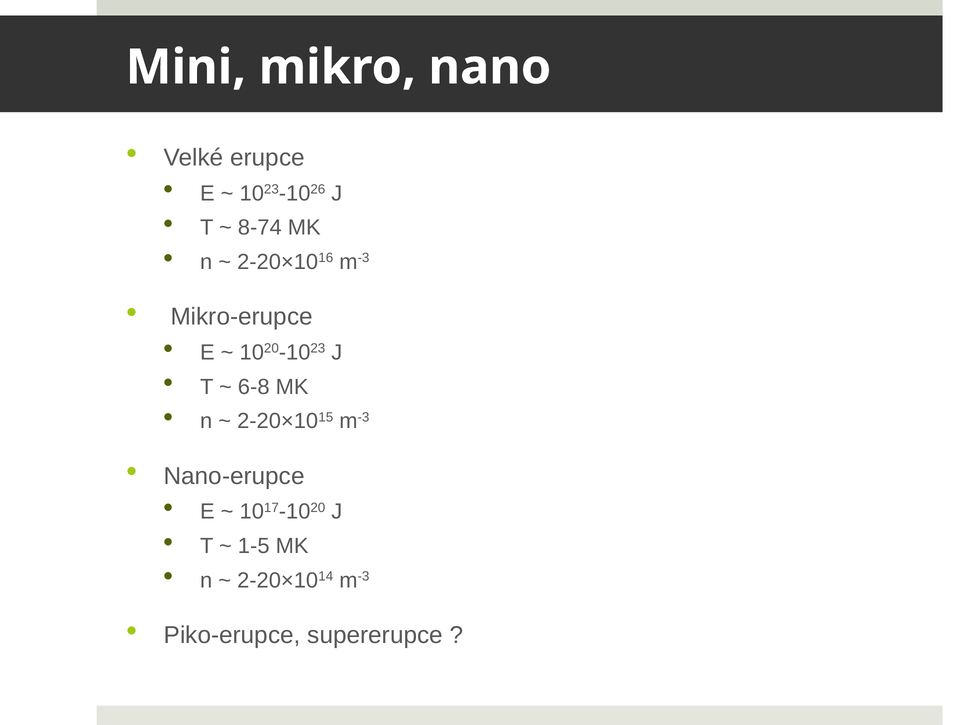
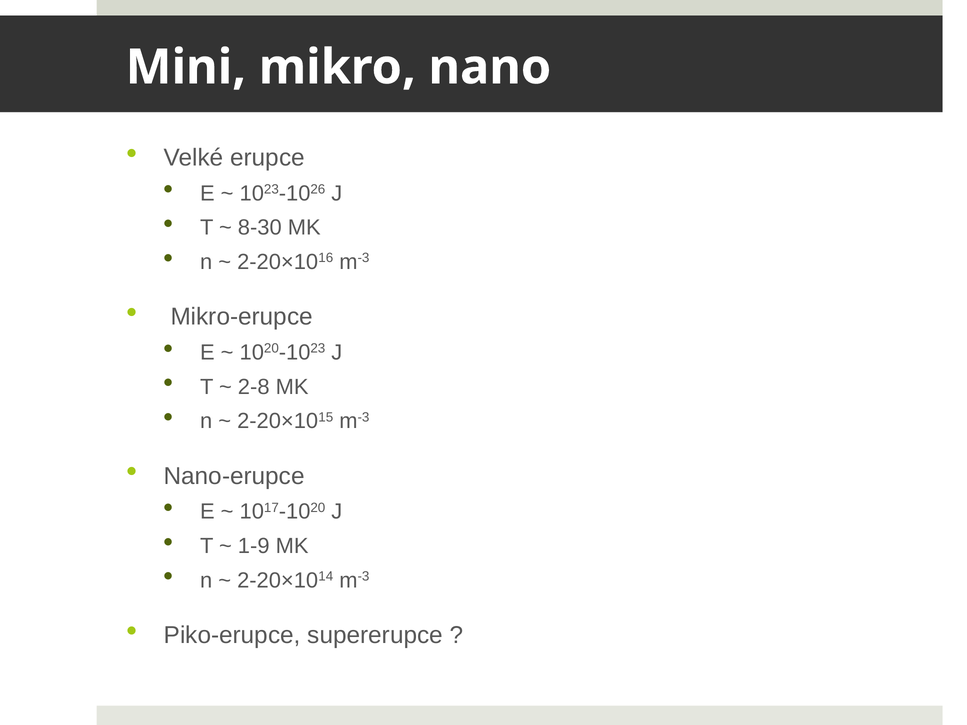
8-74: 8-74 -> 8-30 (260, 228)
6-8: 6-8 -> 2-8 (254, 387)
1-5: 1-5 -> 1-9 (254, 546)
